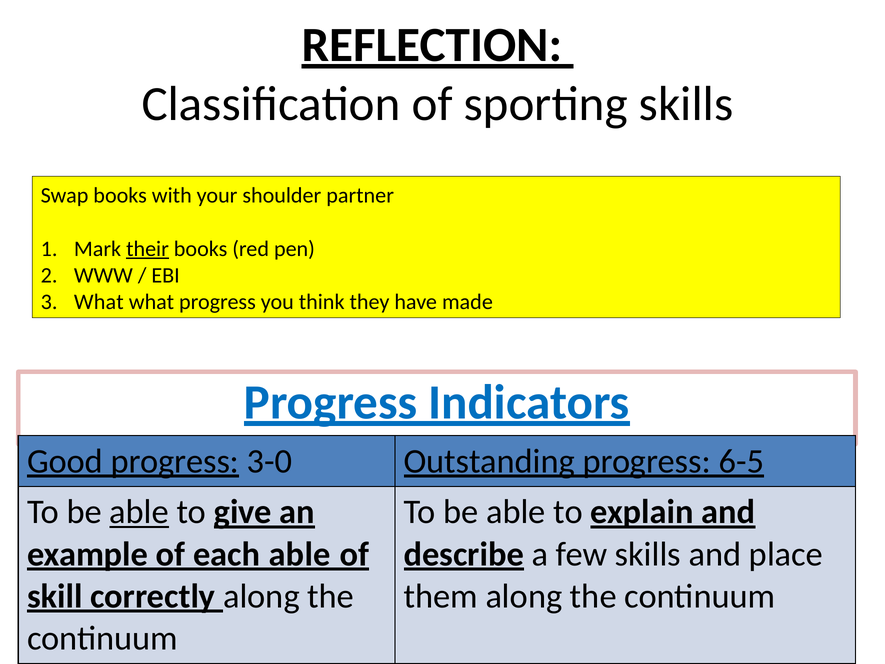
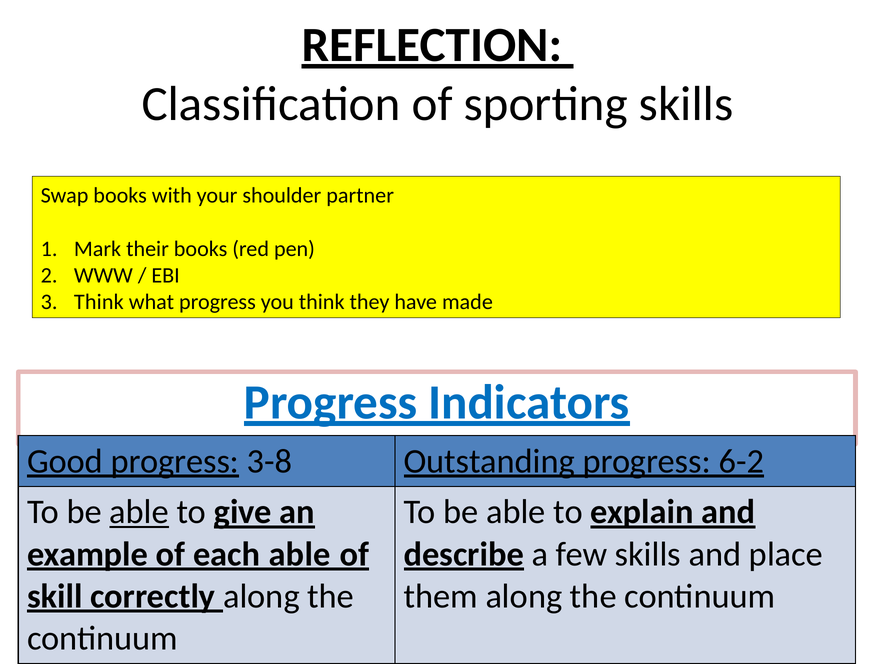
their underline: present -> none (148, 249)
What: What -> Think (99, 302)
3-0: 3-0 -> 3-8 (270, 461)
6-5: 6-5 -> 6-2 (741, 461)
